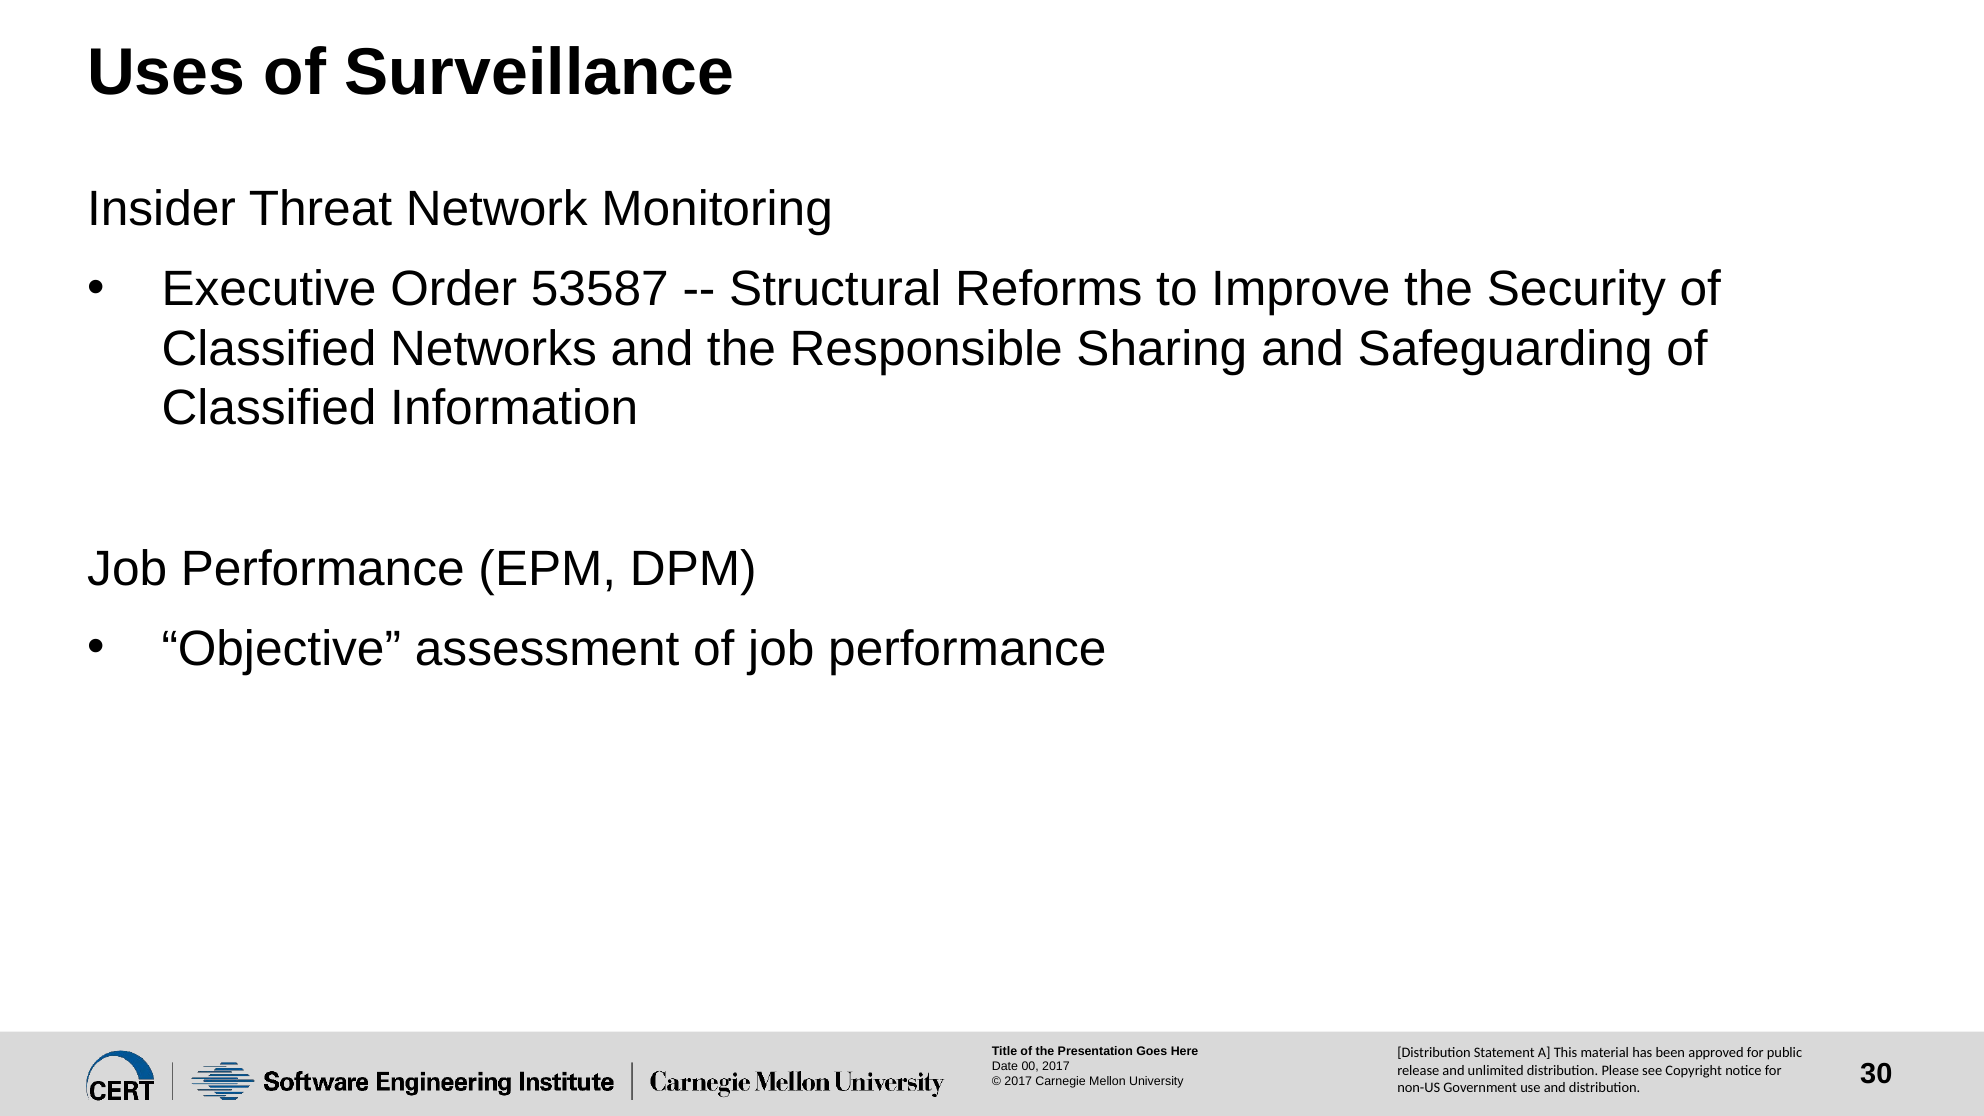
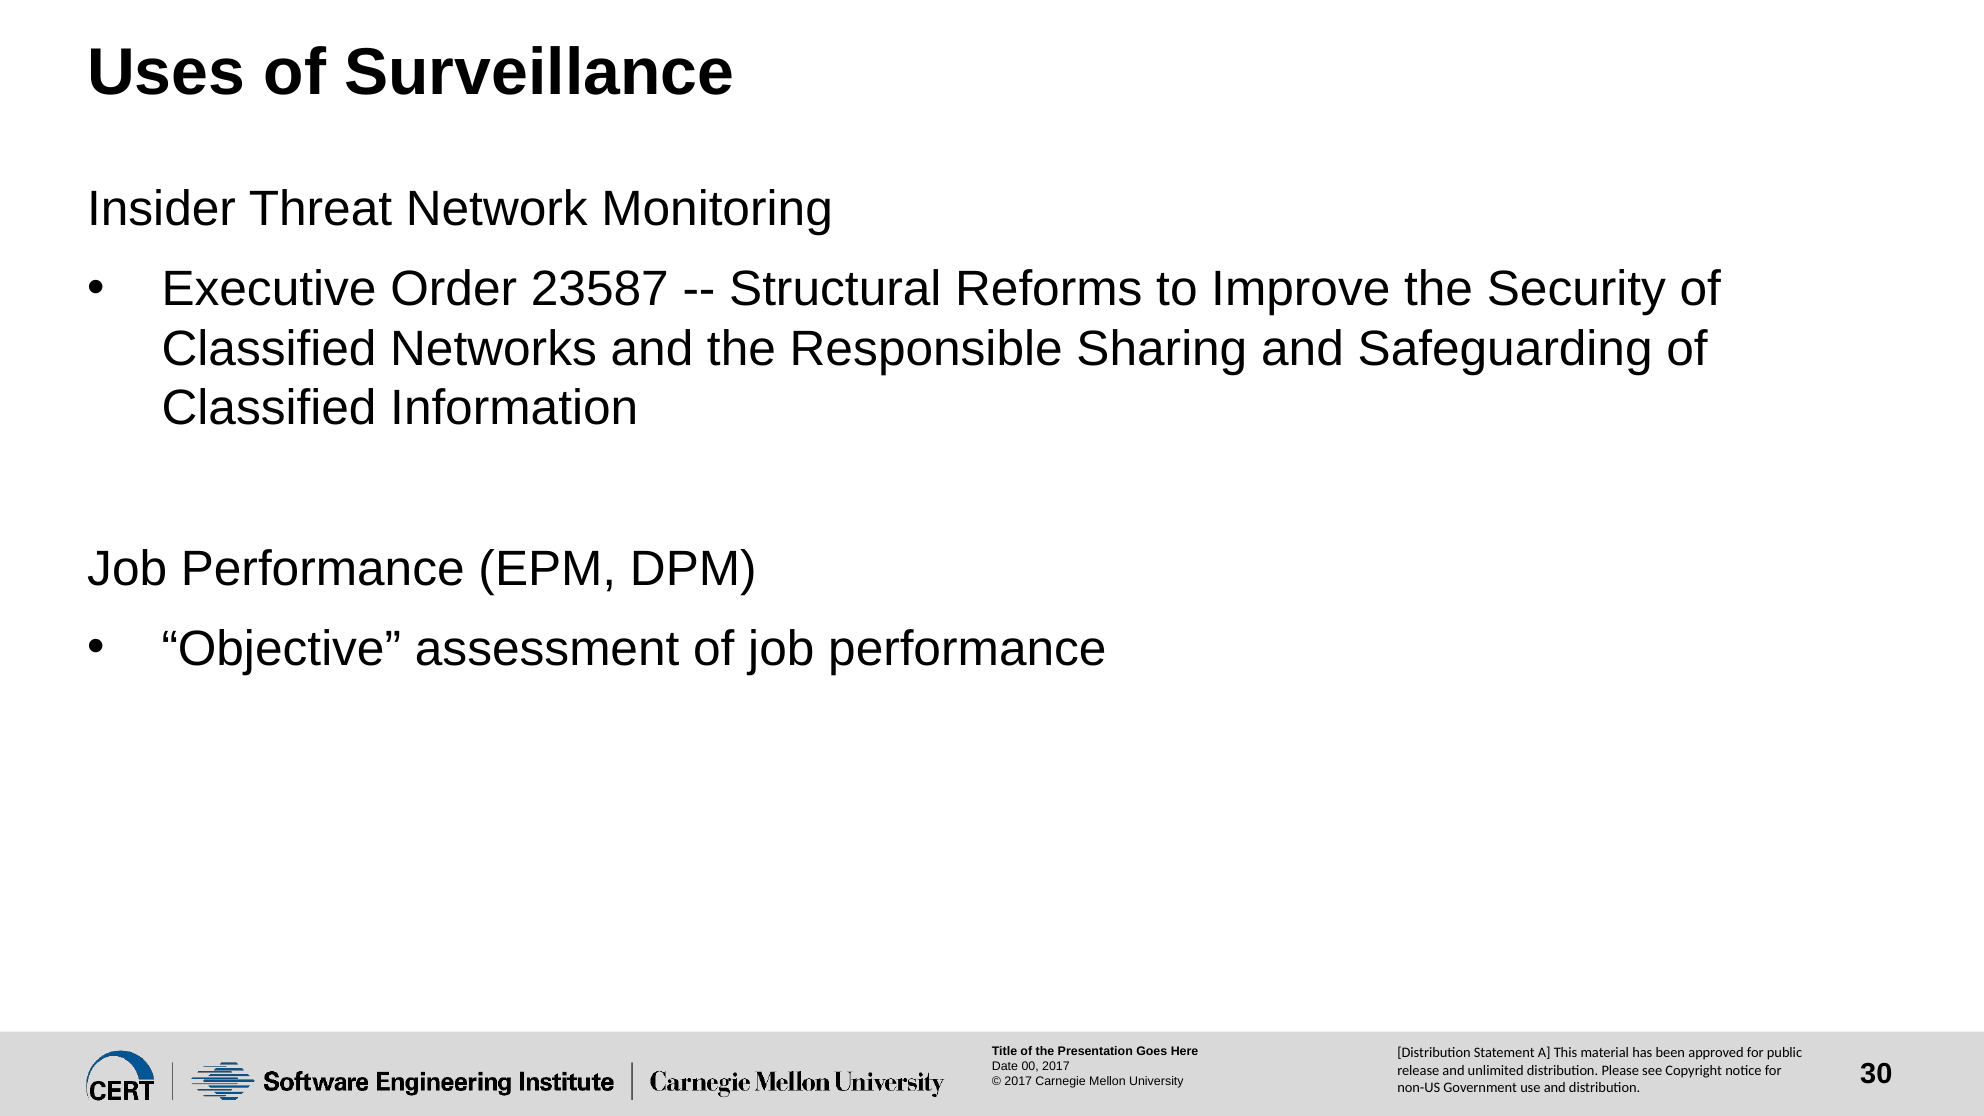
53587: 53587 -> 23587 (600, 289)
